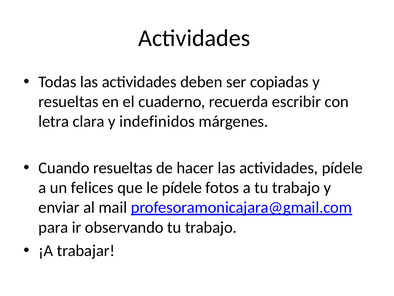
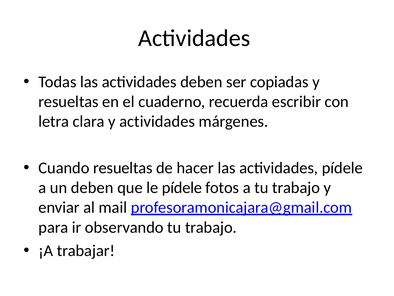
y indefinidos: indefinidos -> actividades (157, 121)
un felices: felices -> deben (92, 187)
